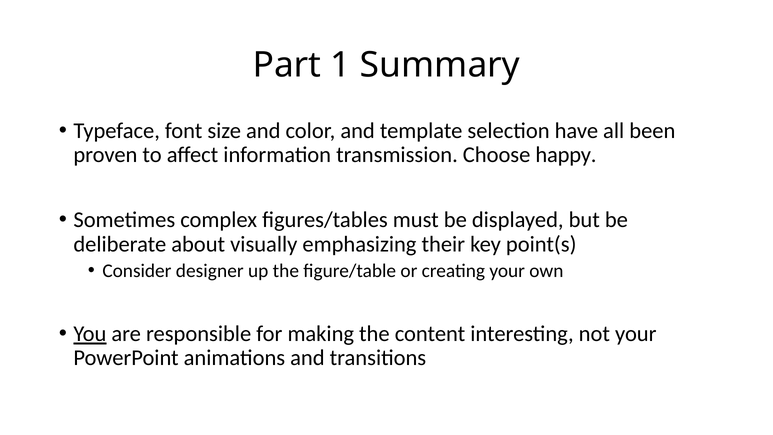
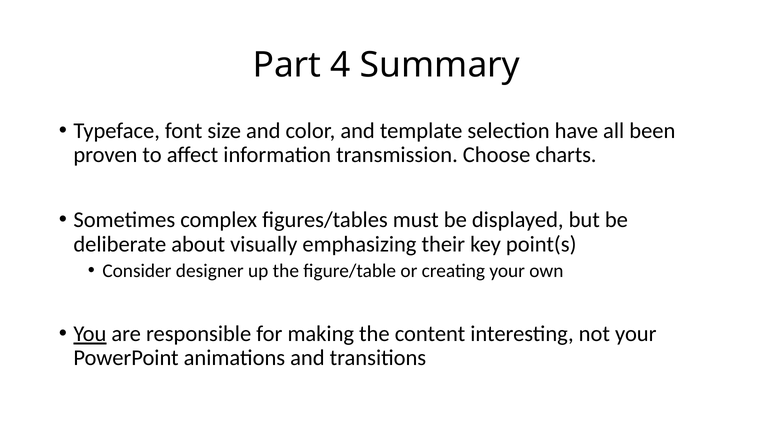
1: 1 -> 4 (341, 65)
happy: happy -> charts (566, 155)
